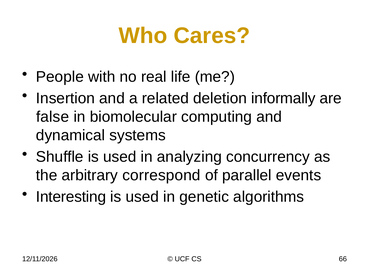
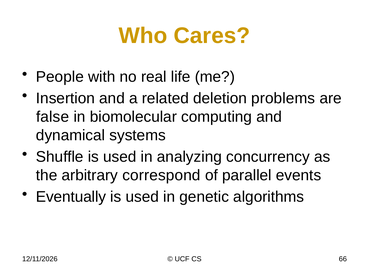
informally: informally -> problems (283, 98)
Interesting: Interesting -> Eventually (71, 197)
